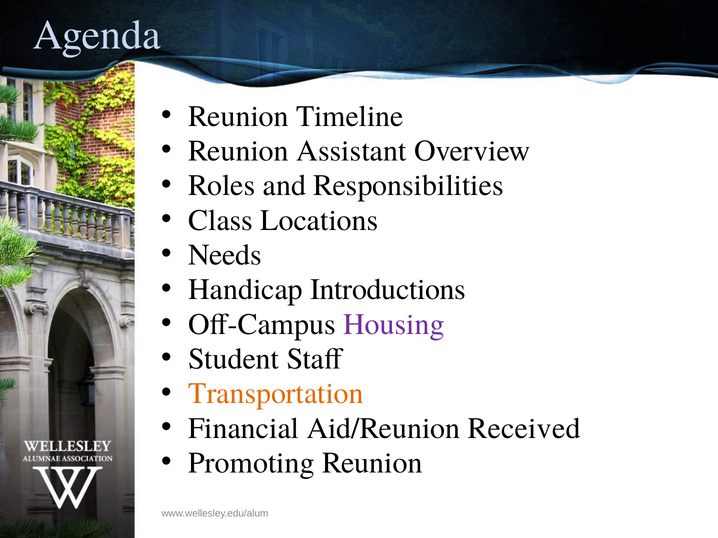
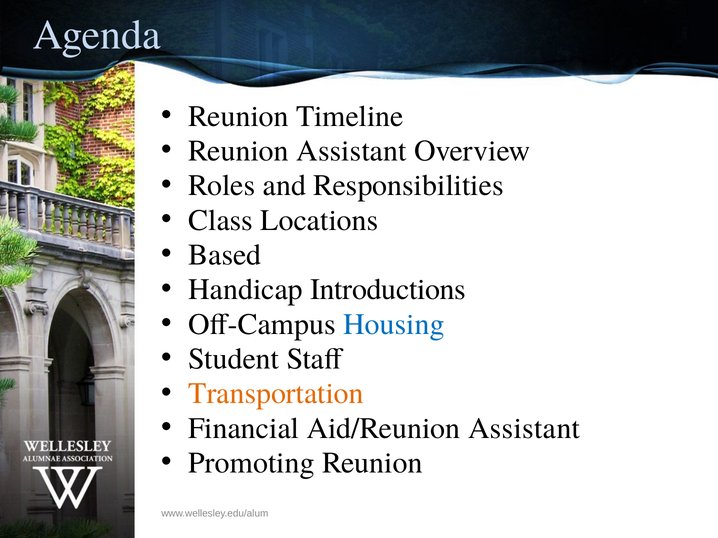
Needs: Needs -> Based (225, 255)
Housing colour: purple -> blue (394, 325)
Aid/Reunion Received: Received -> Assistant (524, 429)
